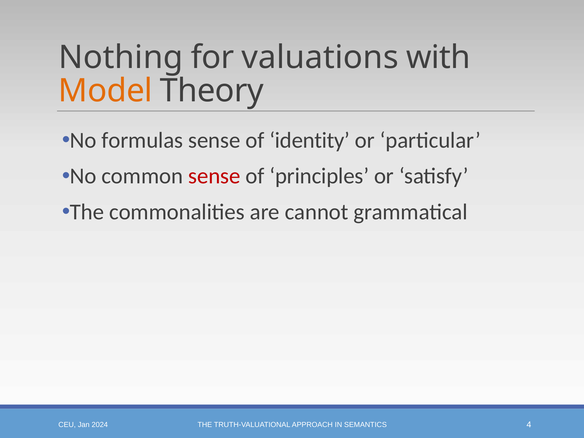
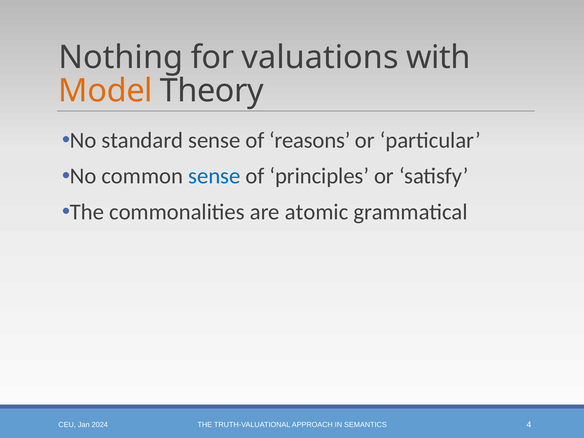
formulas: formulas -> standard (142, 140)
identity: identity -> reasons (310, 140)
sense colour: red -> blue (214, 176)
cannot: cannot -> atomic (317, 212)
